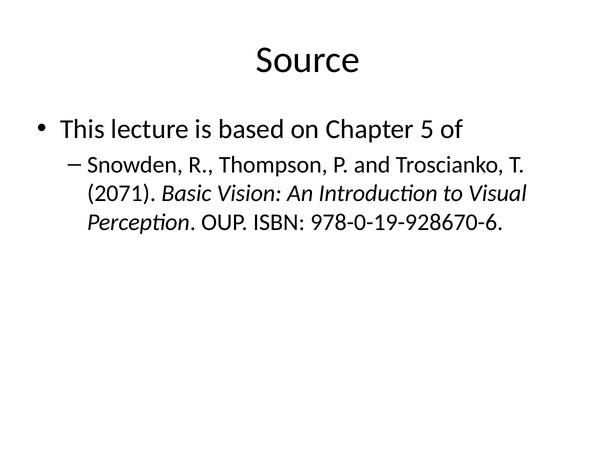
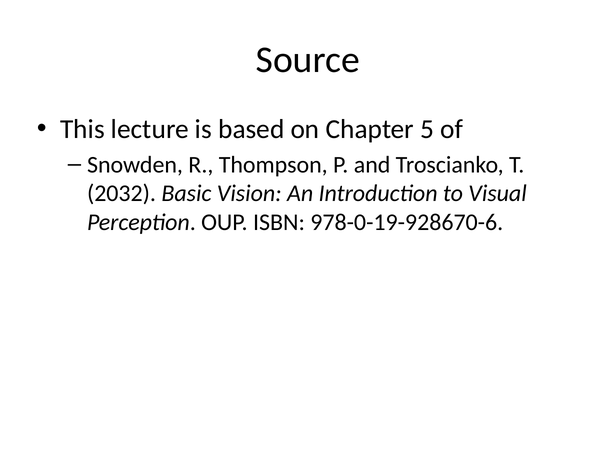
2071: 2071 -> 2032 (122, 193)
